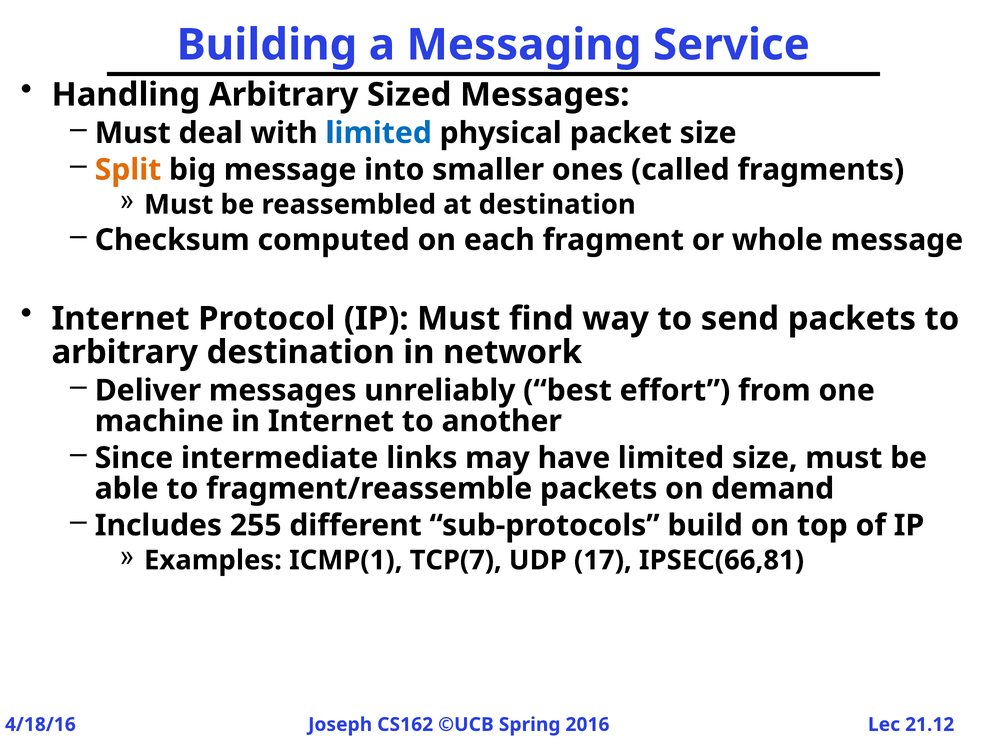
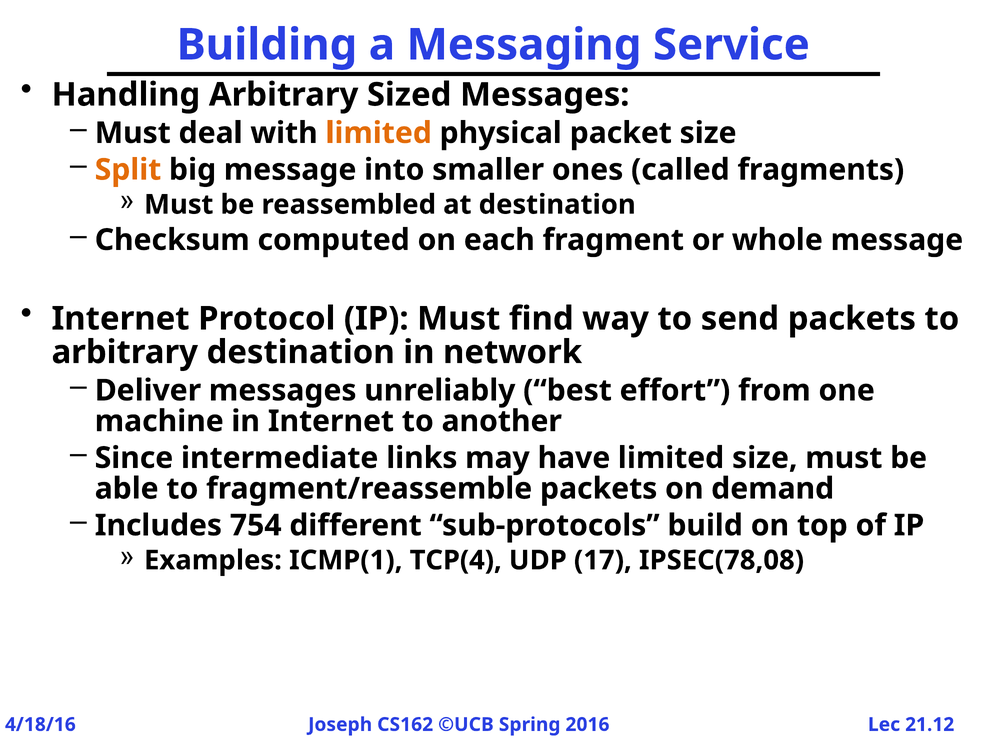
limited colour: blue -> orange (379, 133)
255: 255 -> 754 (256, 526)
TCP(7: TCP(7 -> TCP(4 (456, 560)
IPSEC(66,81: IPSEC(66,81 -> IPSEC(78,08 (721, 560)
